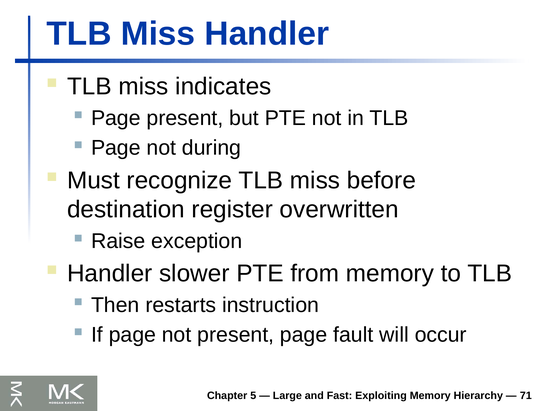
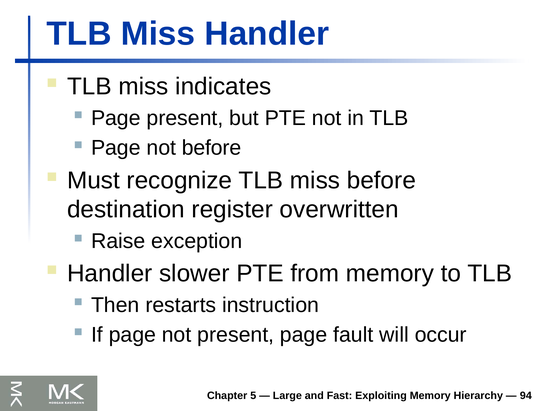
not during: during -> before (212, 148)
71: 71 -> 94 (526, 396)
